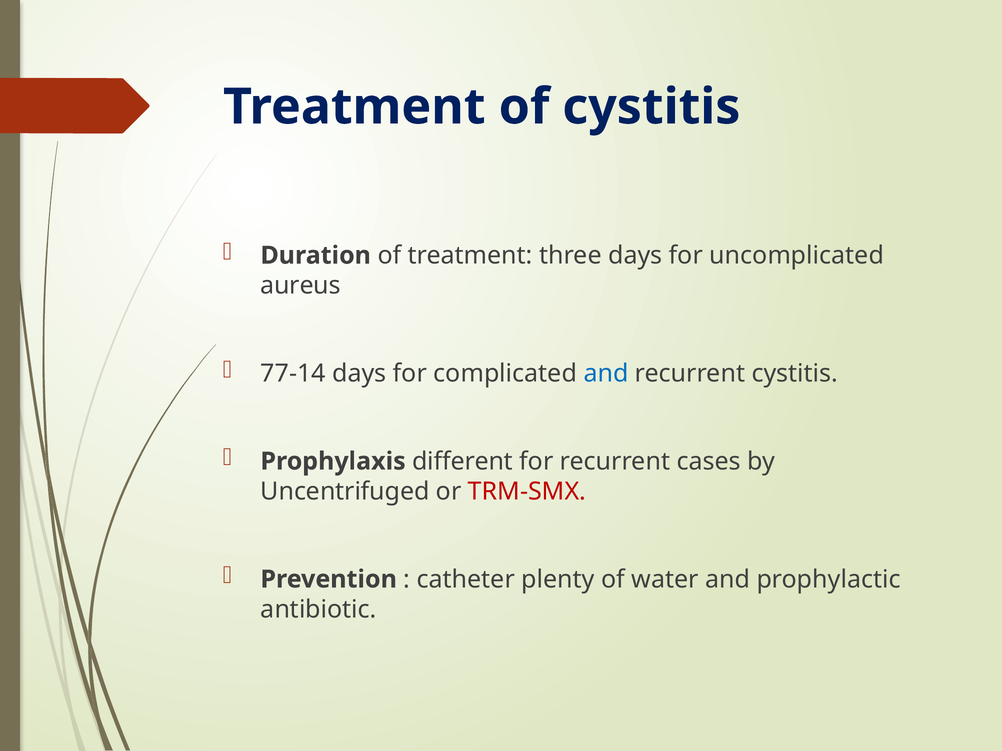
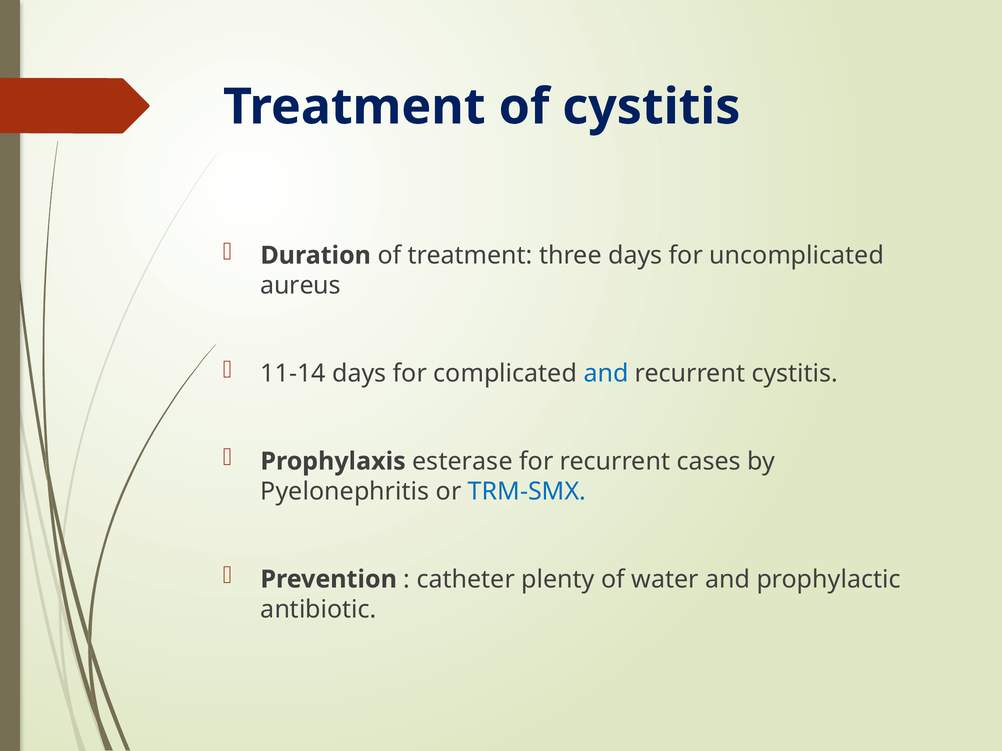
77-14: 77-14 -> 11-14 (293, 374)
different: different -> esterase (462, 462)
Uncentrifuged: Uncentrifuged -> Pyelonephritis (345, 492)
TRM-SMX colour: red -> blue (527, 492)
